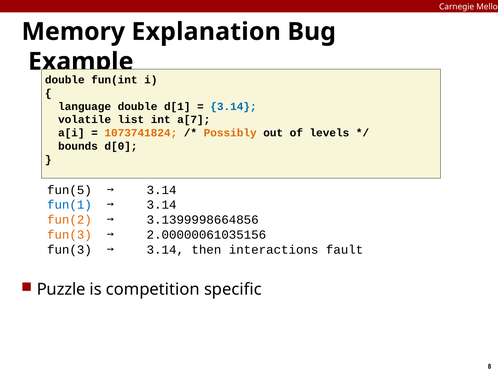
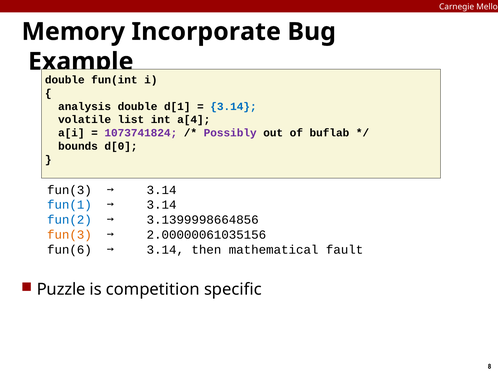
Explanation: Explanation -> Incorporate (206, 32)
language: language -> analysis (85, 107)
a[7: a[7 -> a[4 (194, 120)
1073741824 colour: orange -> purple (141, 133)
Possibly colour: orange -> purple (230, 133)
levels: levels -> buflab (329, 133)
fun(5: fun(5 -> fun(3 (69, 190)
fun(2 colour: orange -> blue (69, 220)
fun(3: fun(3 -> fun(6 (69, 250)
interactions: interactions -> mathematical (274, 250)
